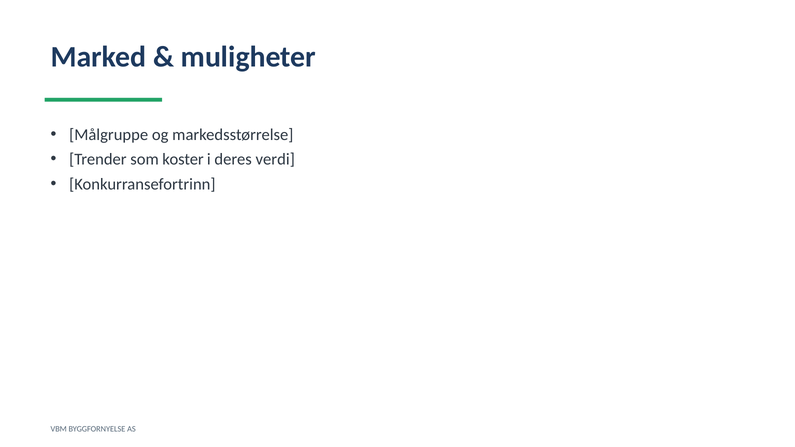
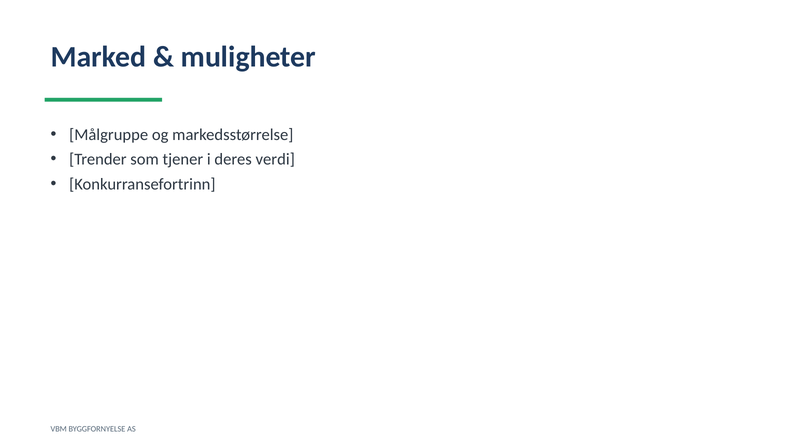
koster: koster -> tjener (183, 160)
